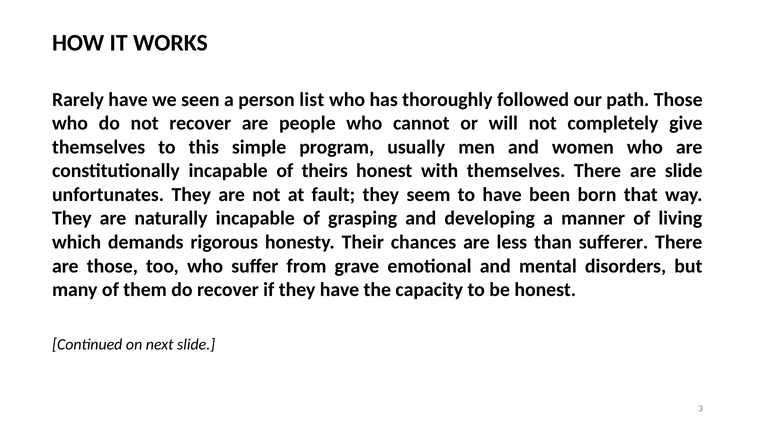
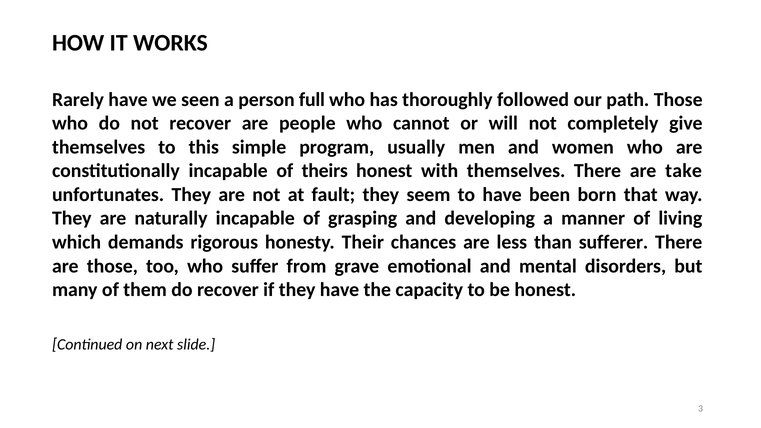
list: list -> full (312, 100)
are slide: slide -> take (684, 171)
